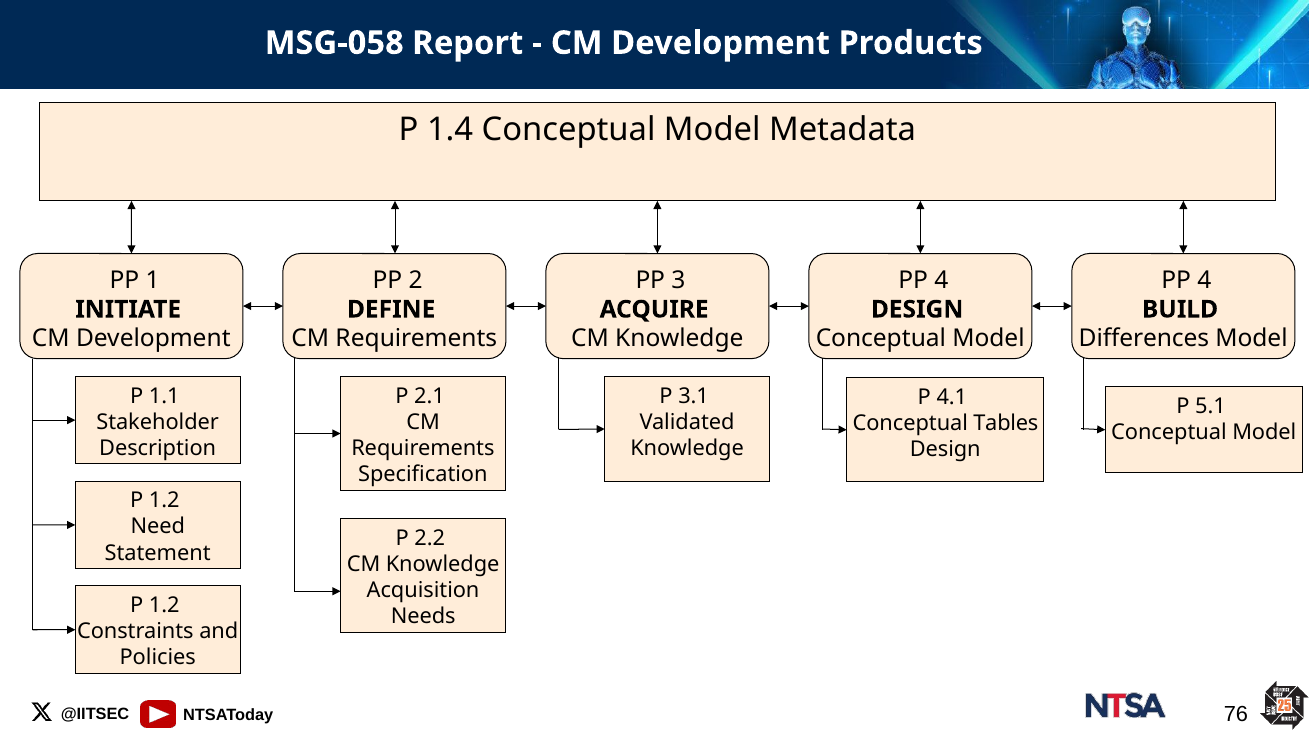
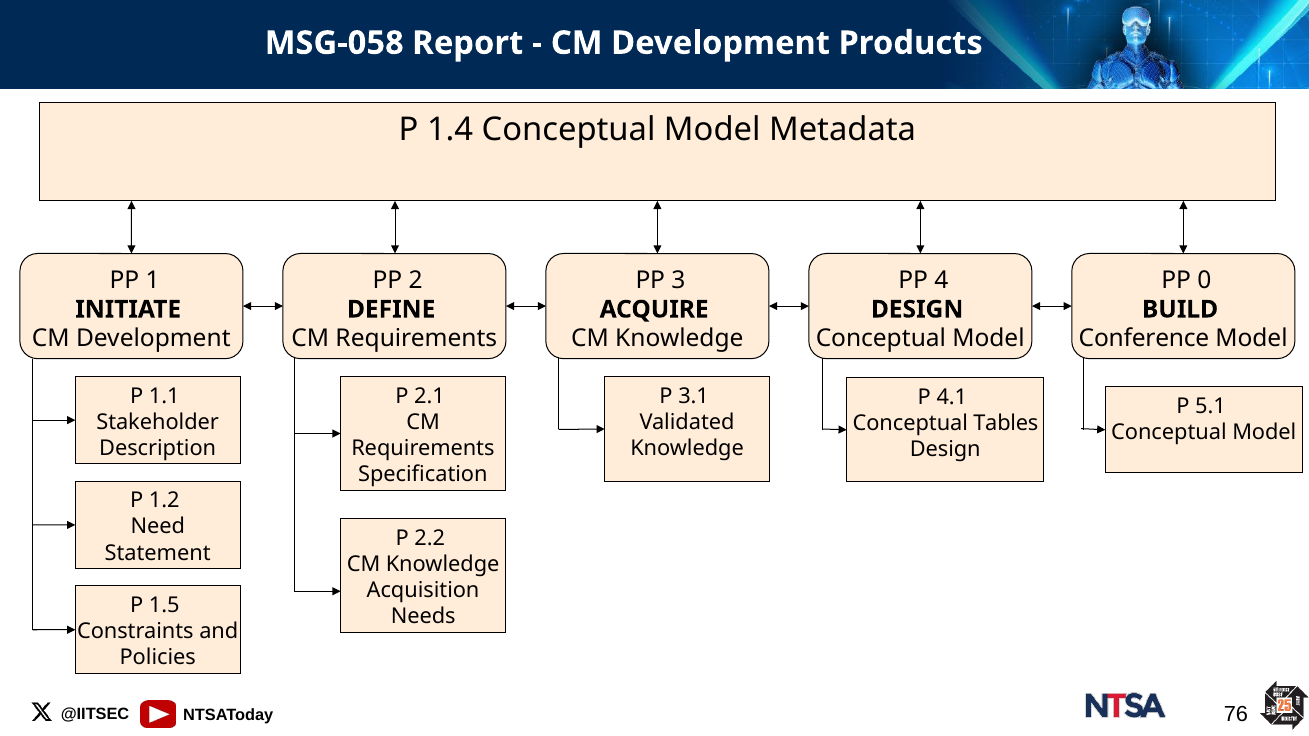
4: 4 -> 0 (1204, 280)
Differences: Differences -> Conference (1144, 339)
1.2: 1.2 -> 1.5 (164, 606)
